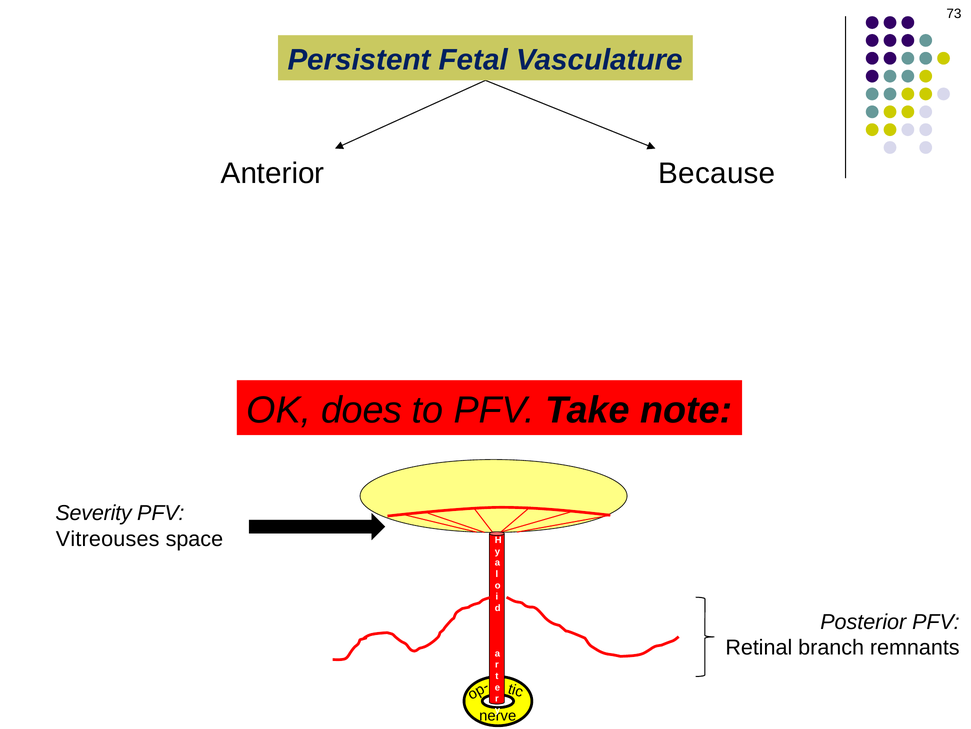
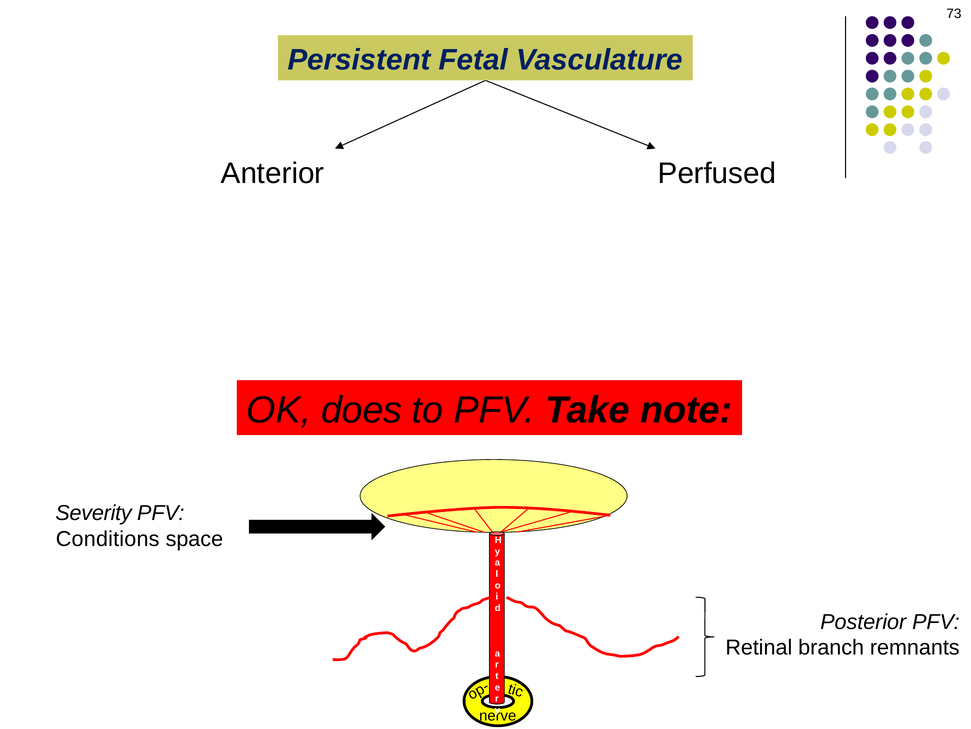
Because: Because -> Perfused (717, 173)
Vitreouses: Vitreouses -> Conditions (108, 539)
